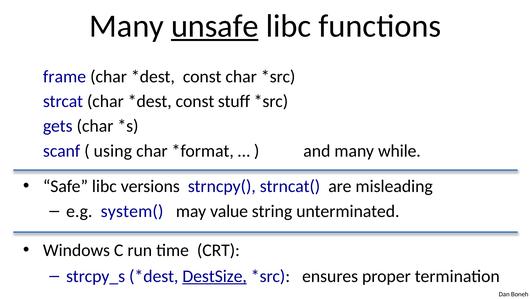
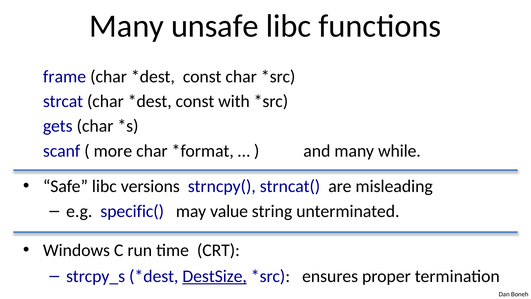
unsafe underline: present -> none (215, 26)
stuff: stuff -> with (234, 101)
using: using -> more (113, 151)
system(: system( -> specific( (132, 211)
